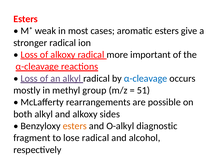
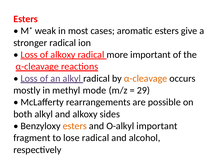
α-cleavage colour: blue -> orange (146, 79)
group: group -> mode (94, 90)
51: 51 -> 29 (143, 90)
O-alkyl diagnostic: diagnostic -> important (157, 126)
